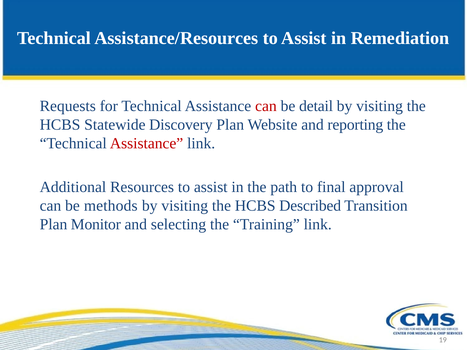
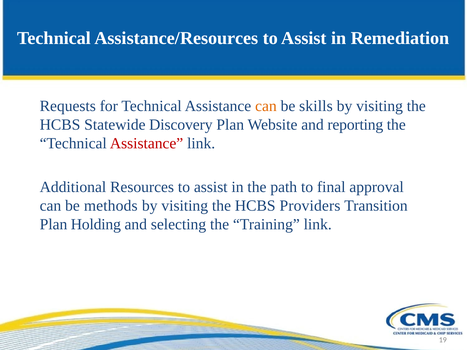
can colour: red -> orange (266, 106)
detail: detail -> skills (316, 106)
Described: Described -> Providers (310, 206)
Monitor: Monitor -> Holding (96, 224)
